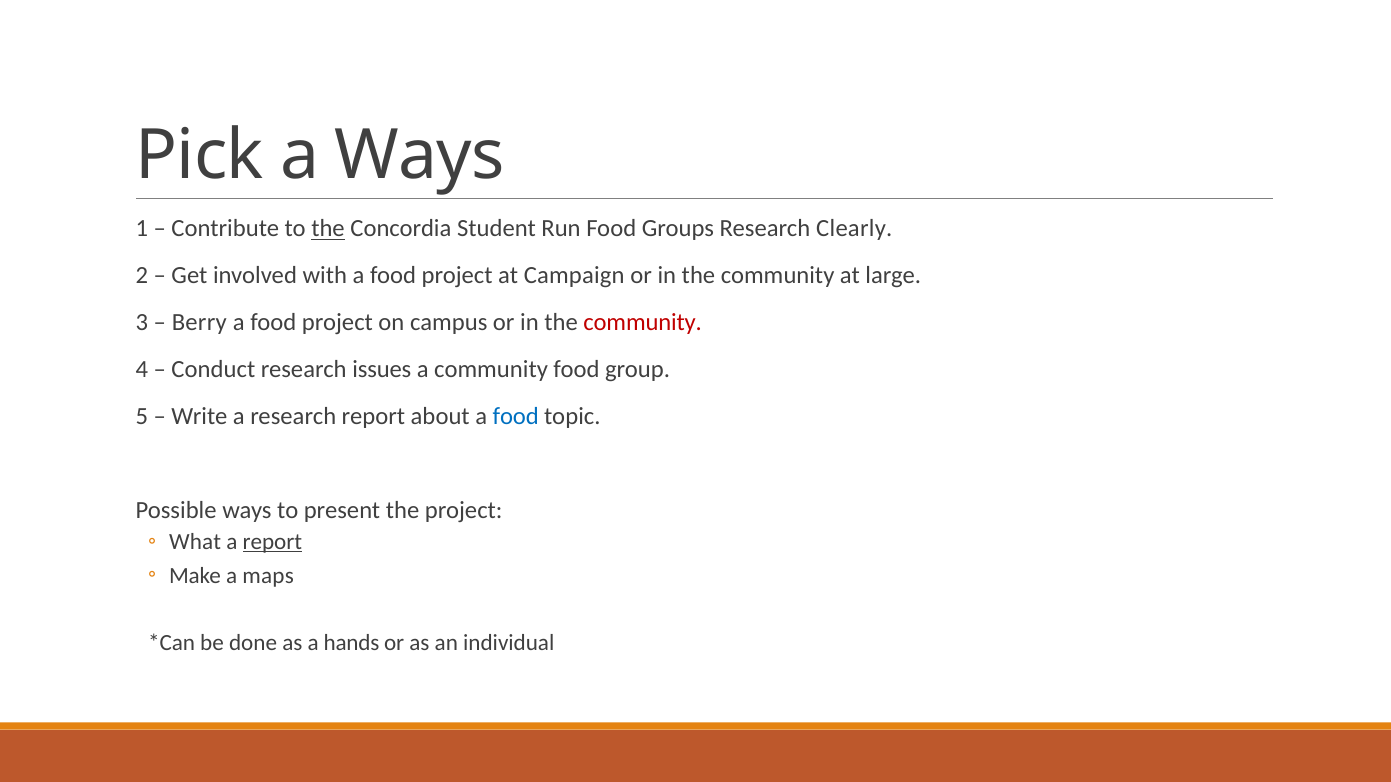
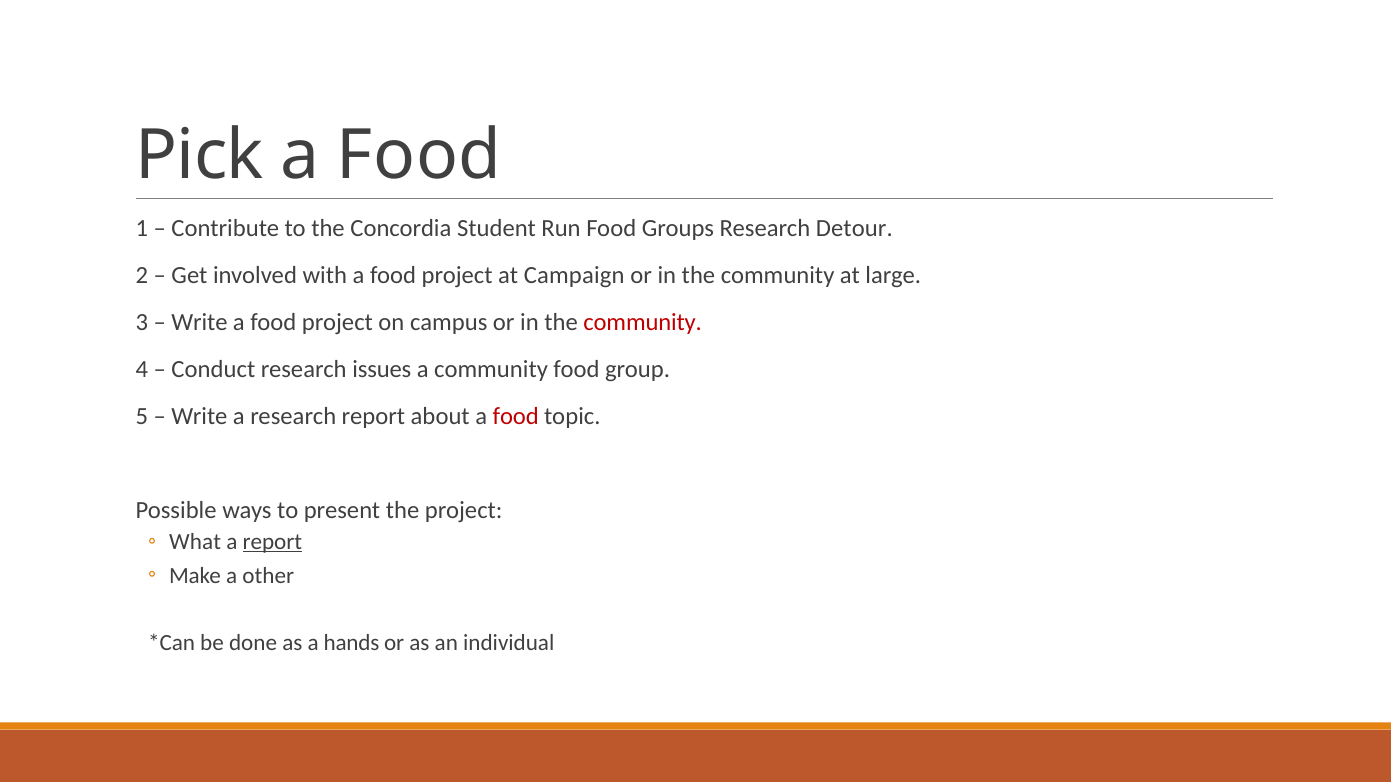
Pick a Ways: Ways -> Food (419, 156)
the underline: present -> none (328, 229)
Clearly: Clearly -> Detour (854, 229)
Berry: Berry -> Write (199, 323)
food colour: blue -> red (516, 417)
maps: maps -> other (268, 576)
